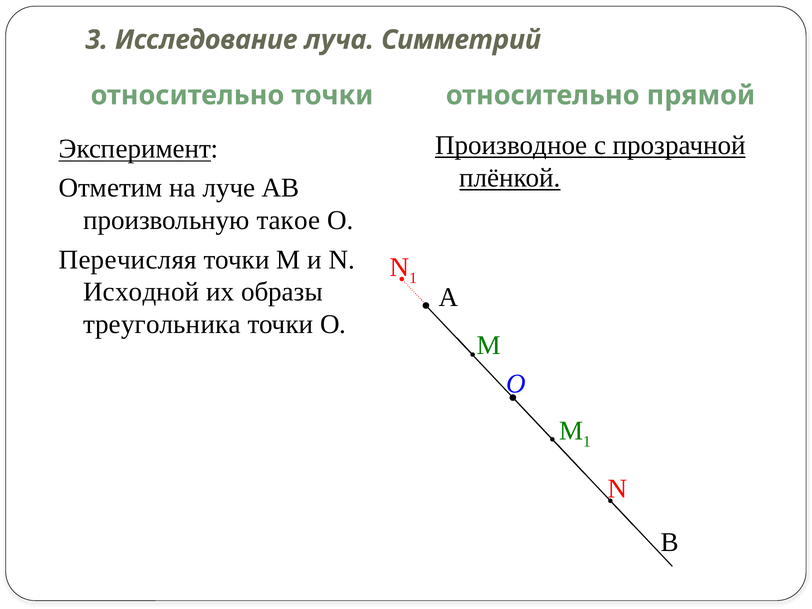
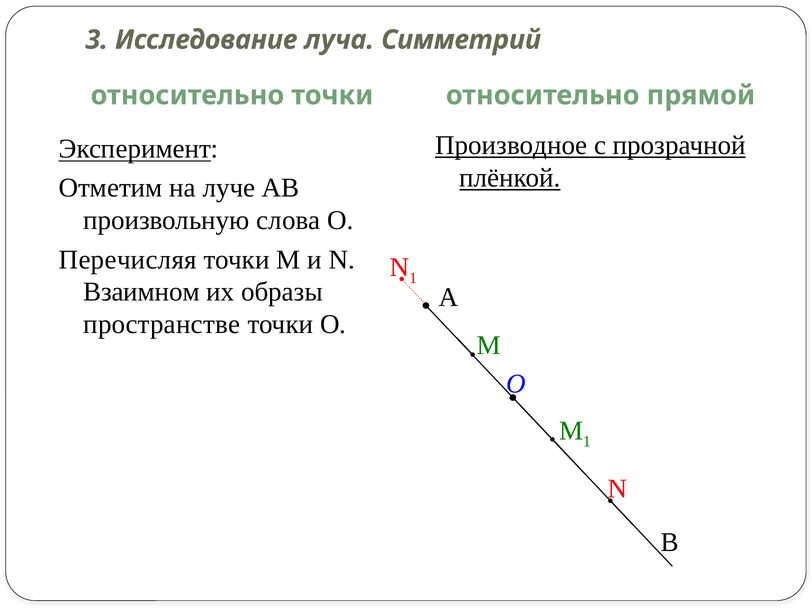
такое: такое -> слова (288, 221)
Исходной: Исходной -> Взаимном (141, 292)
треугольника: треугольника -> пространстве (162, 325)
